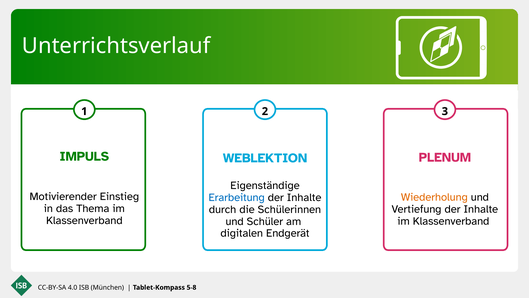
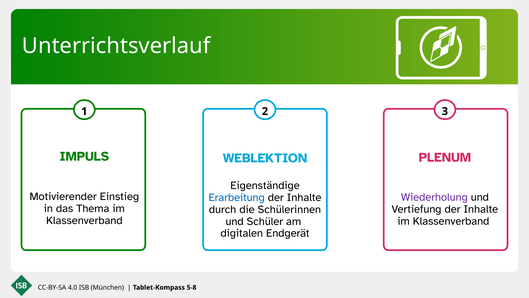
Wiederholung colour: orange -> purple (434, 197)
